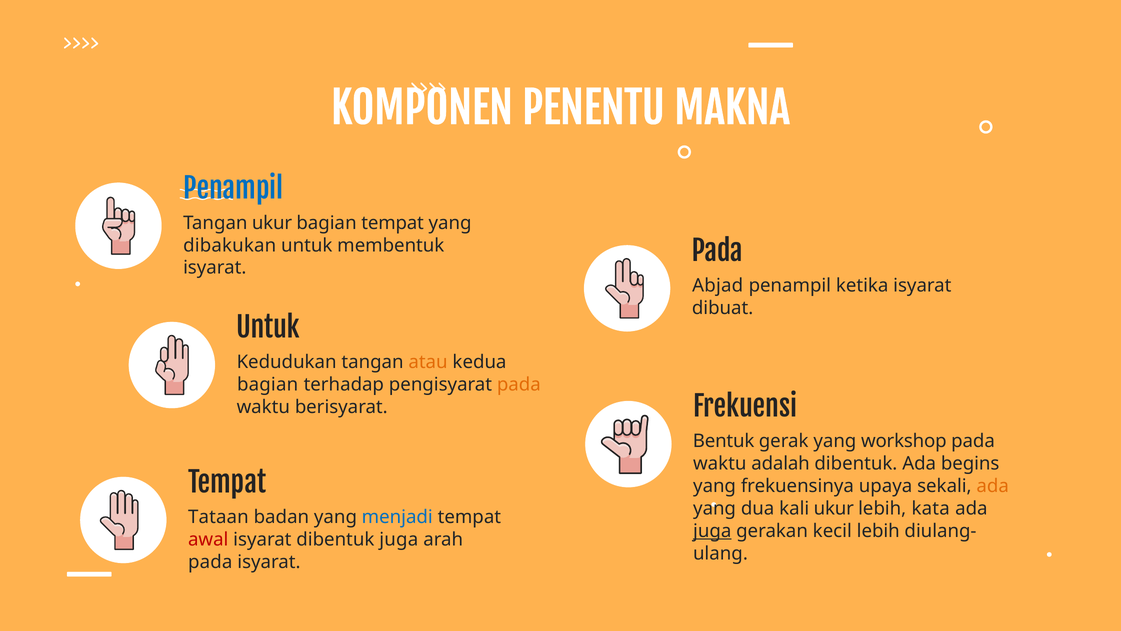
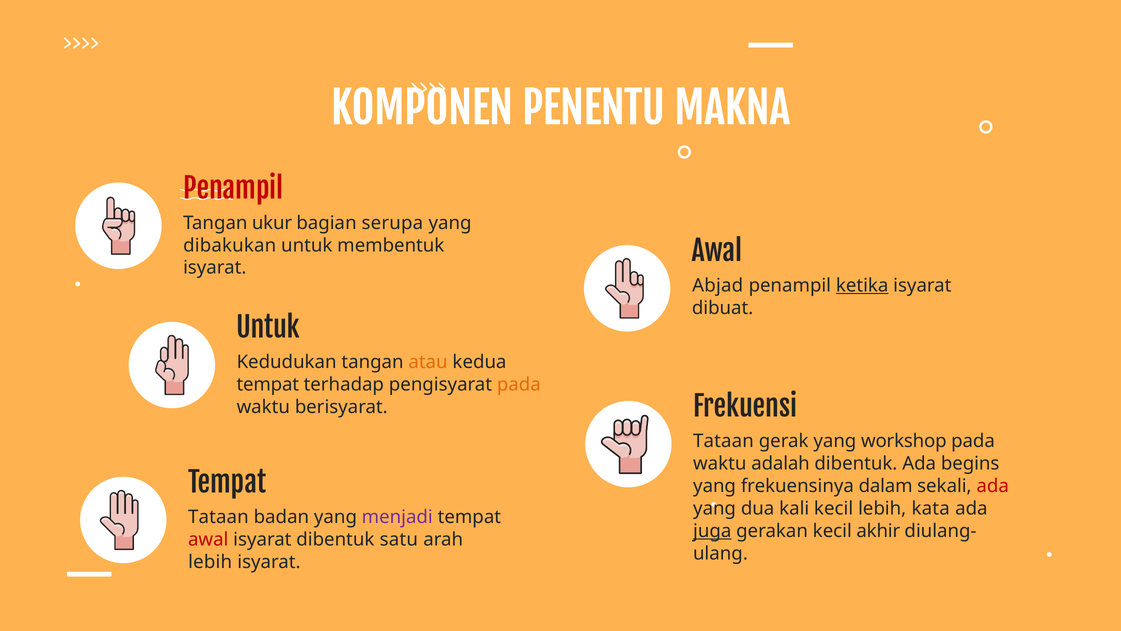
Penampil colour: blue -> red (233, 189)
bagian tempat: tempat -> serupa (392, 223)
Pada: Pada -> Awal (717, 252)
ketika underline: none -> present (862, 285)
bagian: bagian -> tempat (268, 384)
Bentuk: Bentuk -> Tataan (723, 441)
upaya: upaya -> dalam (886, 486)
ada colour: orange -> red (993, 486)
kali ukur: ukur -> kecil (834, 508)
menjadi colour: blue -> purple (397, 517)
kecil lebih: lebih -> akhir (878, 531)
dibentuk juga: juga -> satu (399, 539)
pada: pada -> lebih (210, 562)
